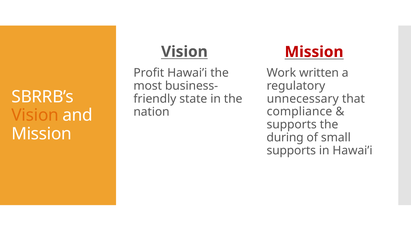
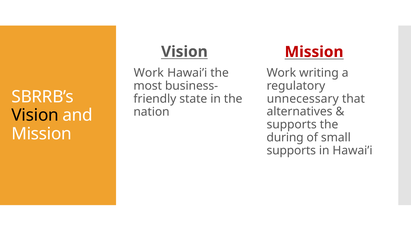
Profit: Profit -> Work (149, 73)
written: written -> writing (319, 73)
compliance: compliance -> alternatives (300, 112)
Vision colour: orange -> black (35, 115)
